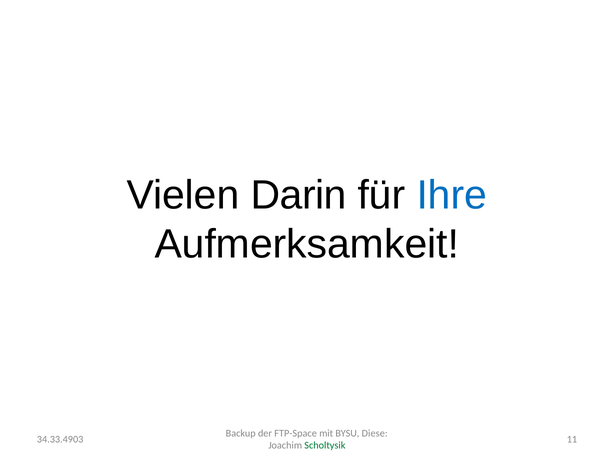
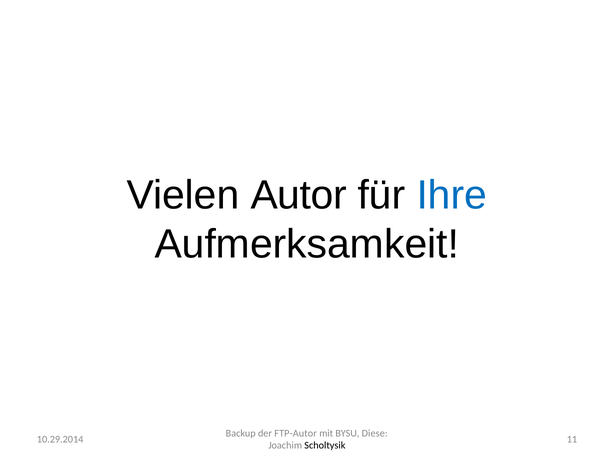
Darin: Darin -> Autor (299, 195)
FTP-Space: FTP-Space -> FTP-Autor (296, 434)
34.33.4903: 34.33.4903 -> 10.29.2014 (60, 440)
Scholtysik colour: green -> black (325, 446)
